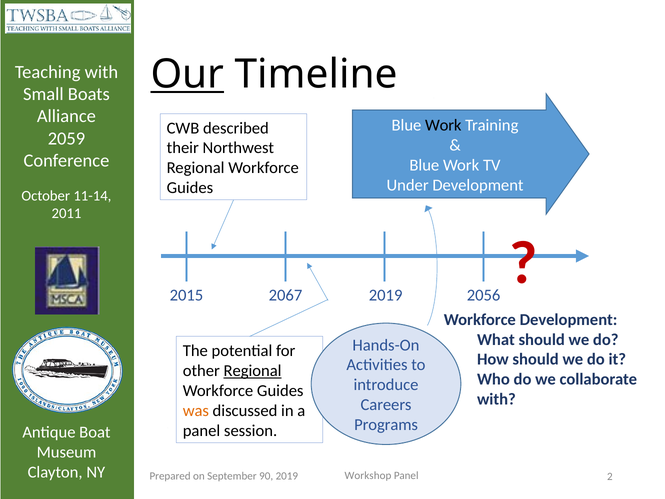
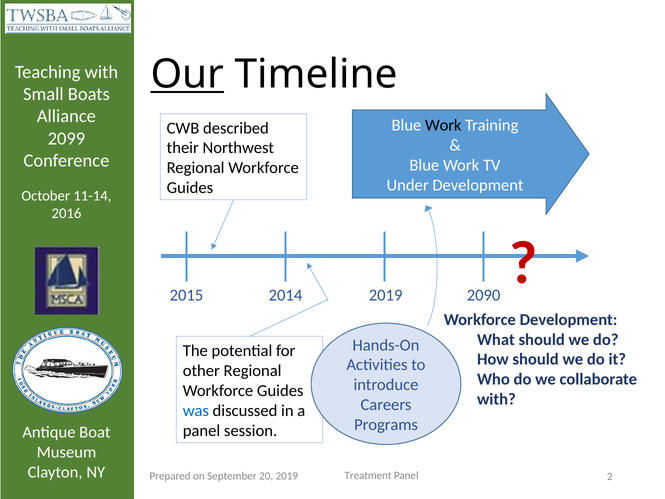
2059: 2059 -> 2099 (66, 138)
2011: 2011 -> 2016 (66, 214)
2067: 2067 -> 2014 (285, 295)
2056: 2056 -> 2090 (484, 295)
Regional underline: present -> none (253, 371)
was colour: orange -> blue (196, 411)
Workshop: Workshop -> Treatment (368, 476)
90: 90 -> 20 (266, 476)
